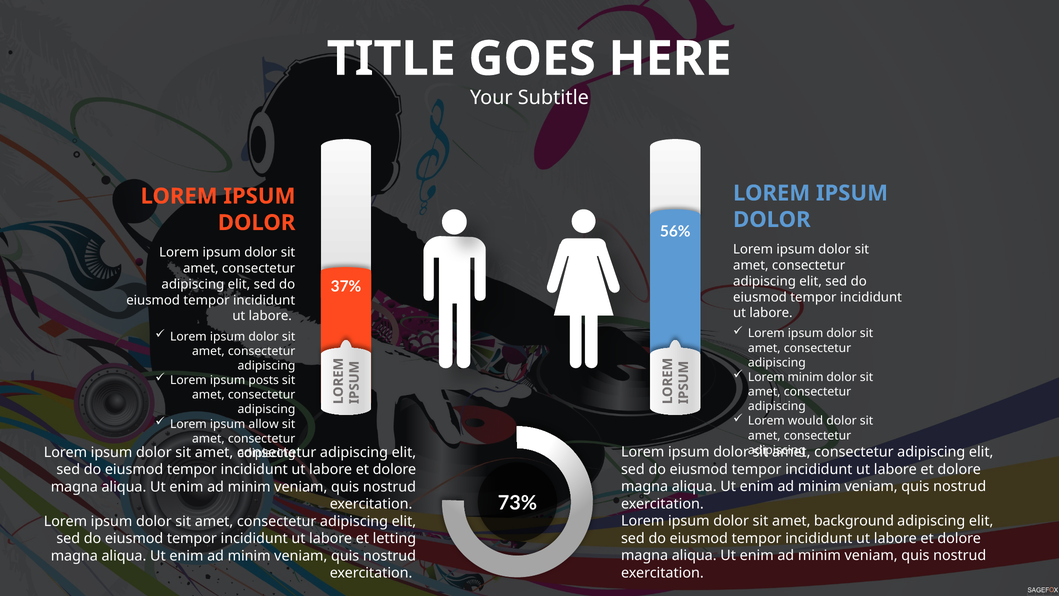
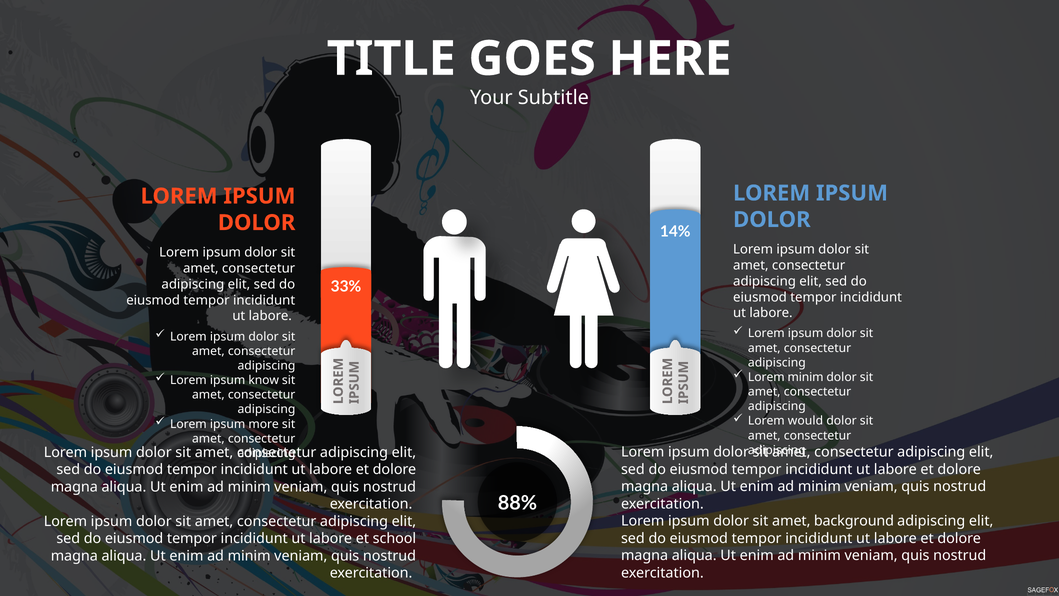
56%: 56% -> 14% (675, 232)
37%: 37% -> 33% (346, 287)
posts: posts -> know (264, 380)
allow: allow -> more (264, 424)
73%: 73% -> 88% (517, 503)
letting: letting -> school (394, 538)
